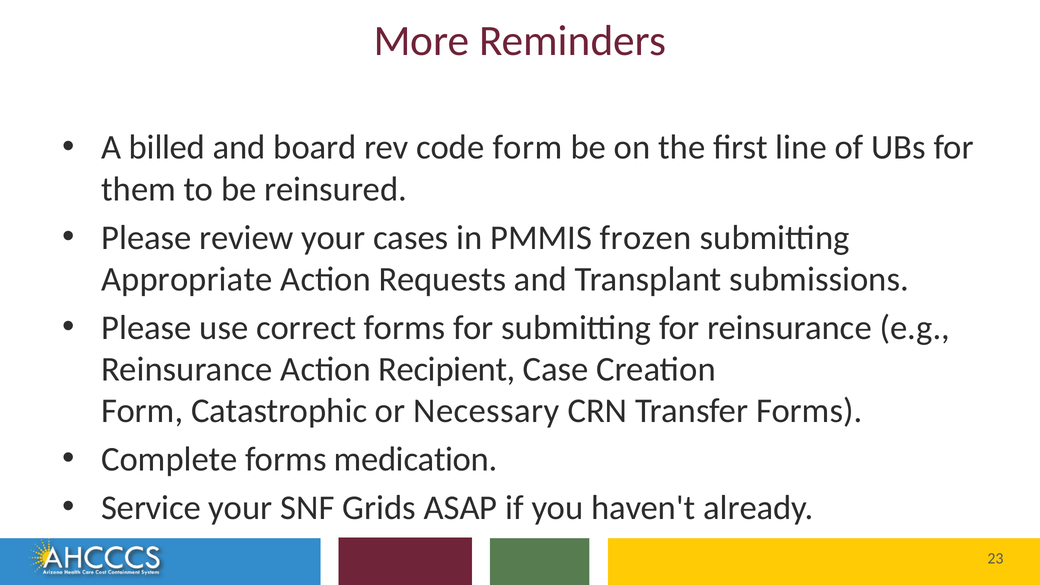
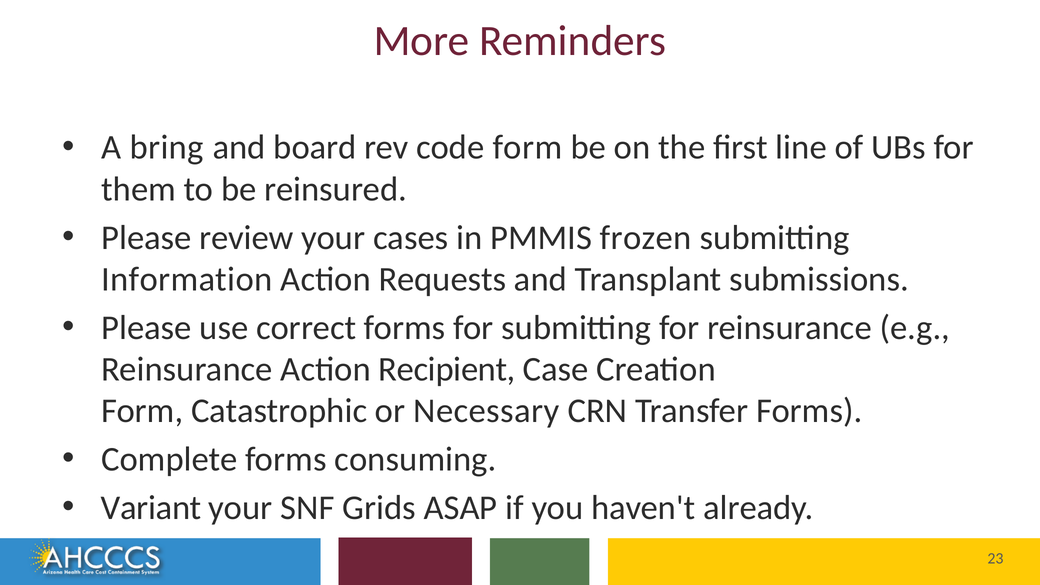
billed: billed -> bring (167, 148)
Appropriate: Appropriate -> Information (187, 279)
medication: medication -> consuming (416, 459)
Service: Service -> Variant (151, 508)
